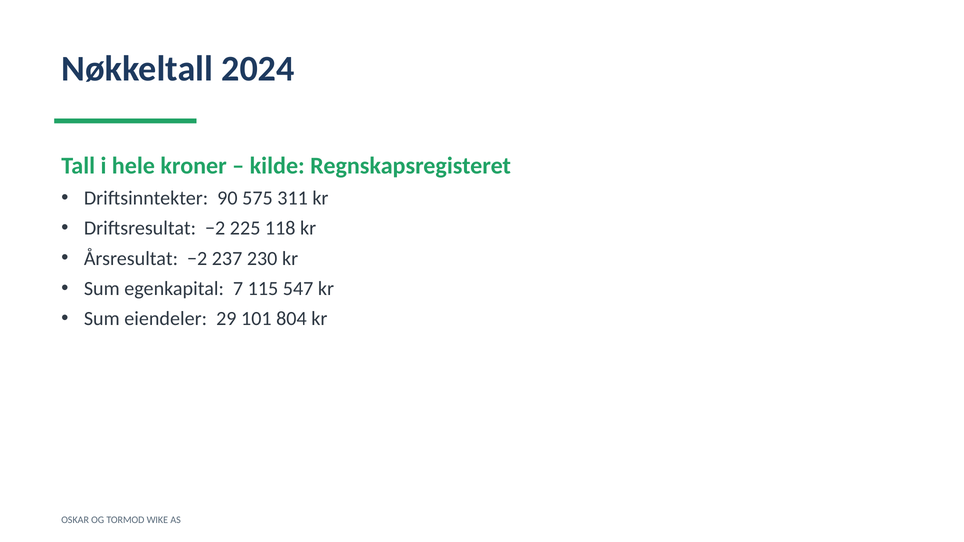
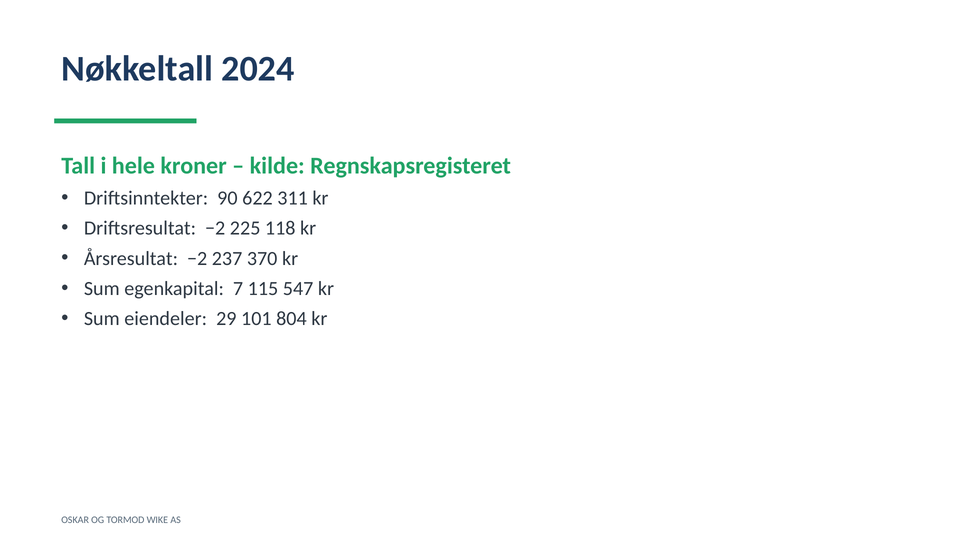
575: 575 -> 622 (257, 198)
230: 230 -> 370 (262, 259)
